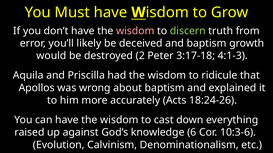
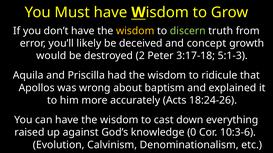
wisdom colour: pink -> yellow (135, 31)
and baptism: baptism -> concept (207, 43)
4:1-3: 4:1-3 -> 5:1-3 (233, 56)
6: 6 -> 0 (192, 133)
